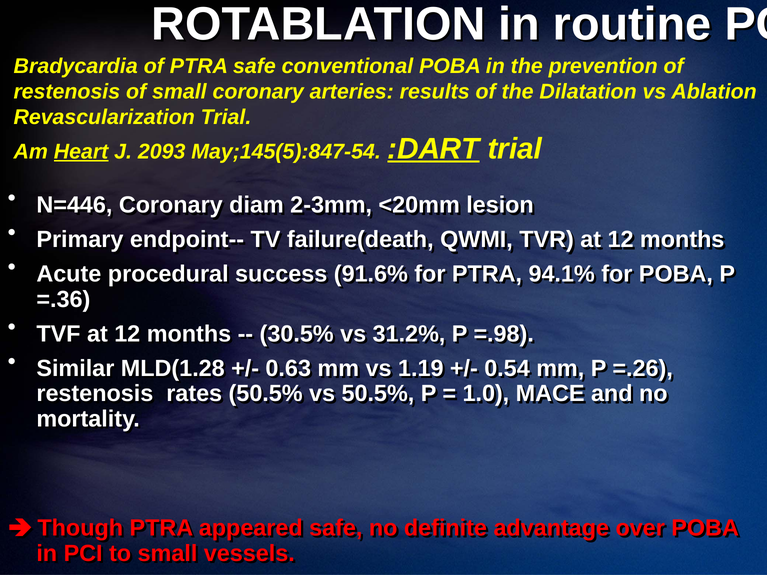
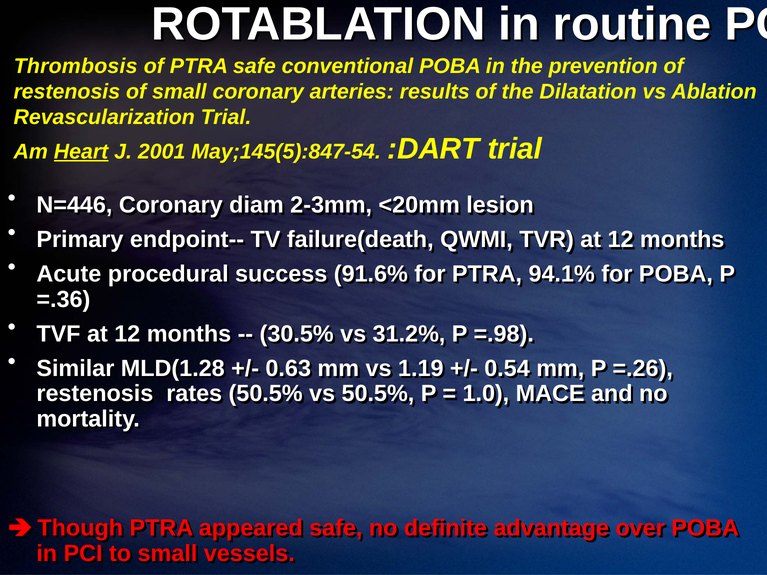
Bradycardia: Bradycardia -> Thrombosis (76, 66)
2093: 2093 -> 2001 (162, 152)
:DART underline: present -> none (433, 149)
